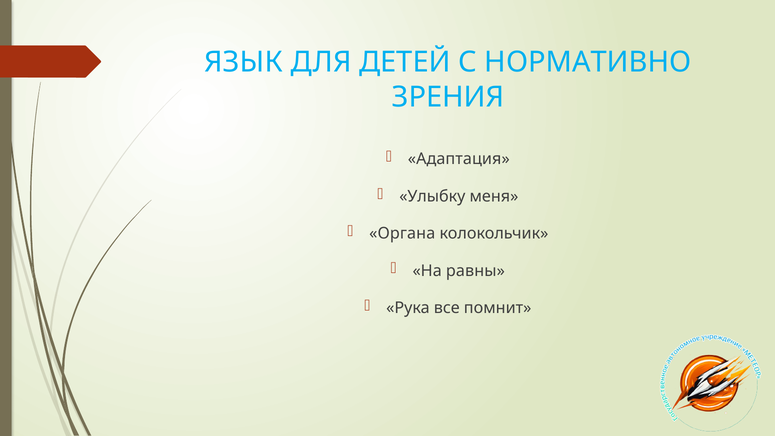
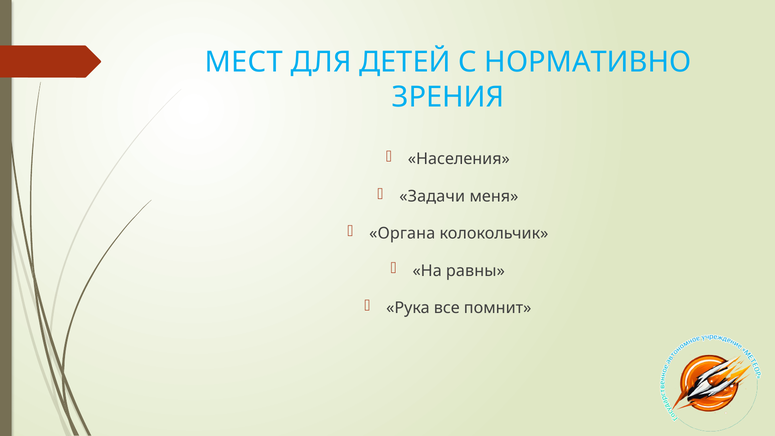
ЯЗЫК: ЯЗЫК -> МЕСТ (244, 62)
Адаптация: Адаптация -> Населения (459, 159)
Улыбку: Улыбку -> Задачи (432, 196)
